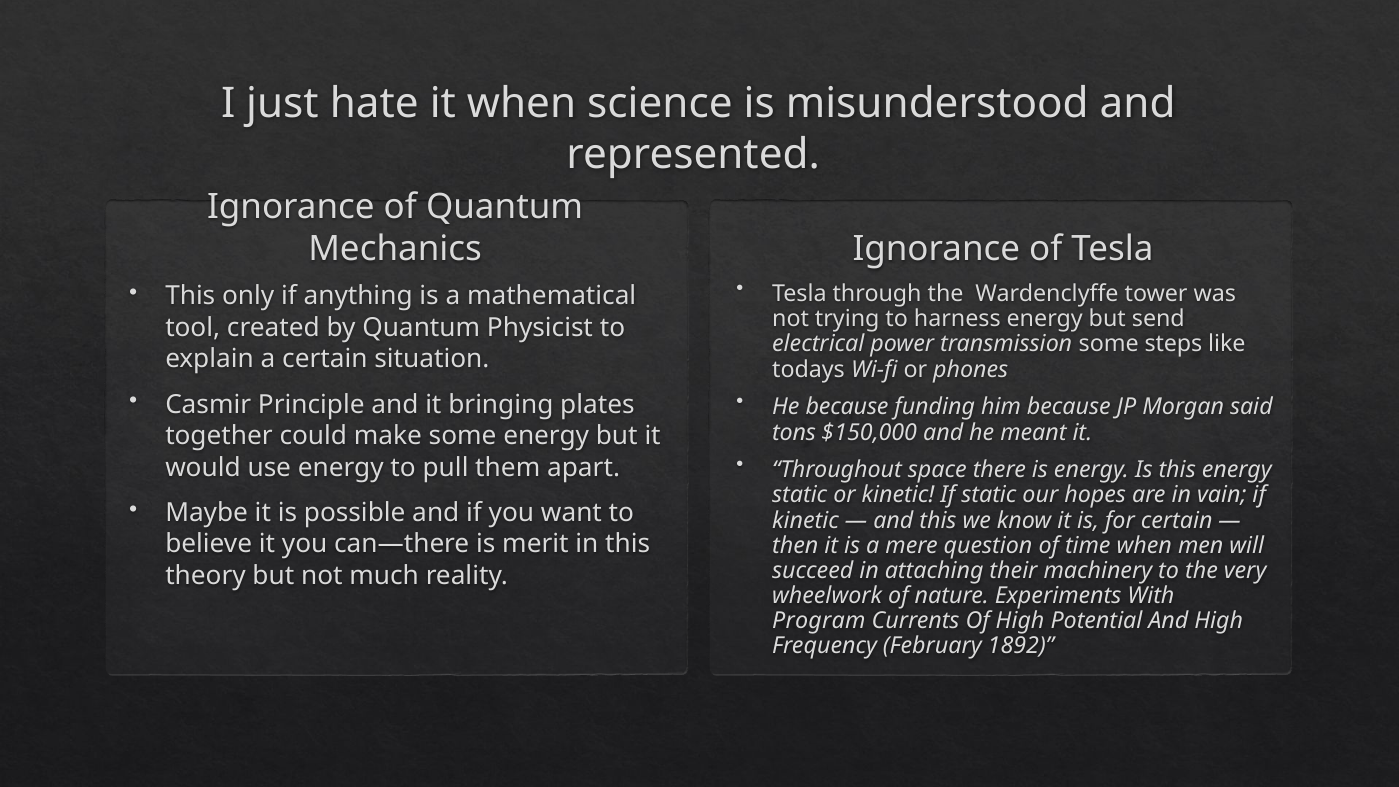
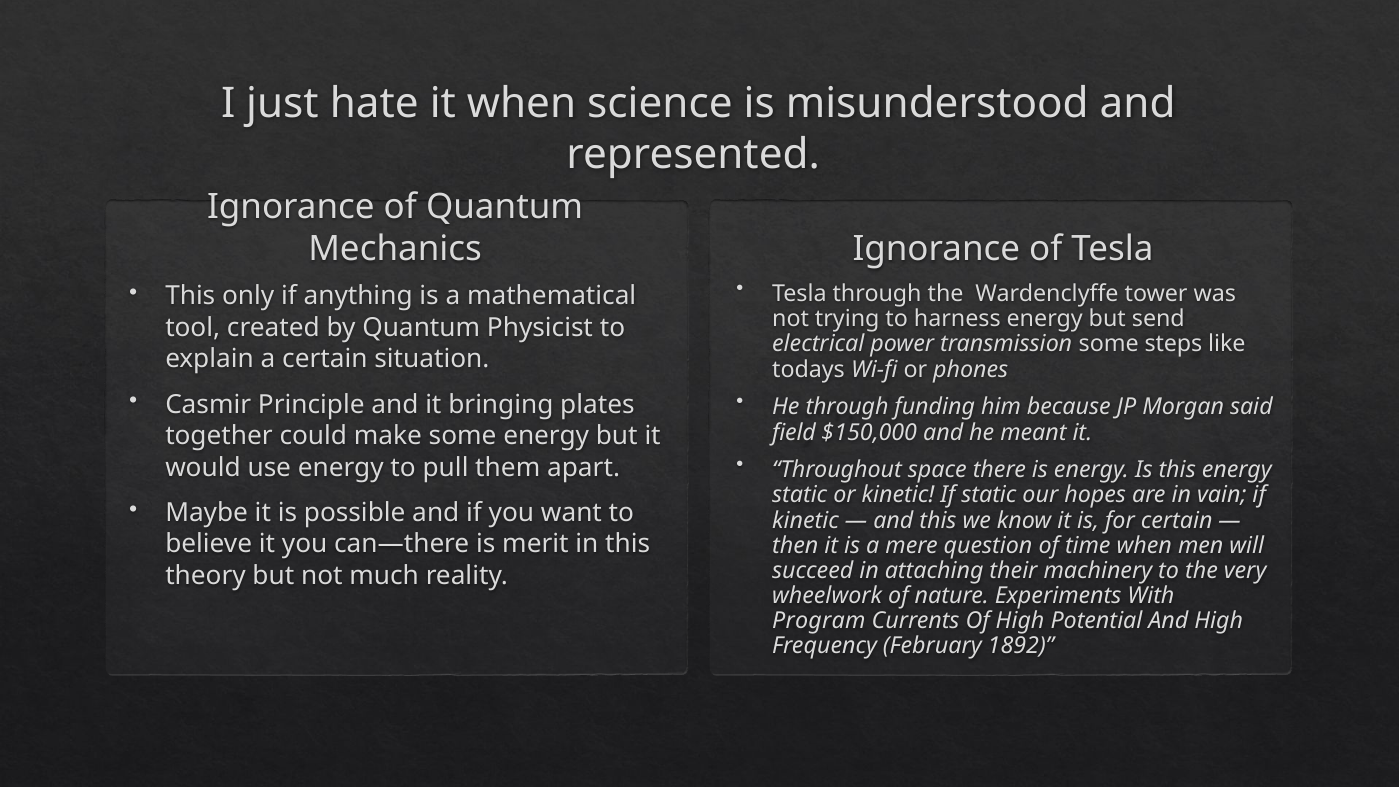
He because: because -> through (847, 407)
tons: tons -> field (794, 432)
